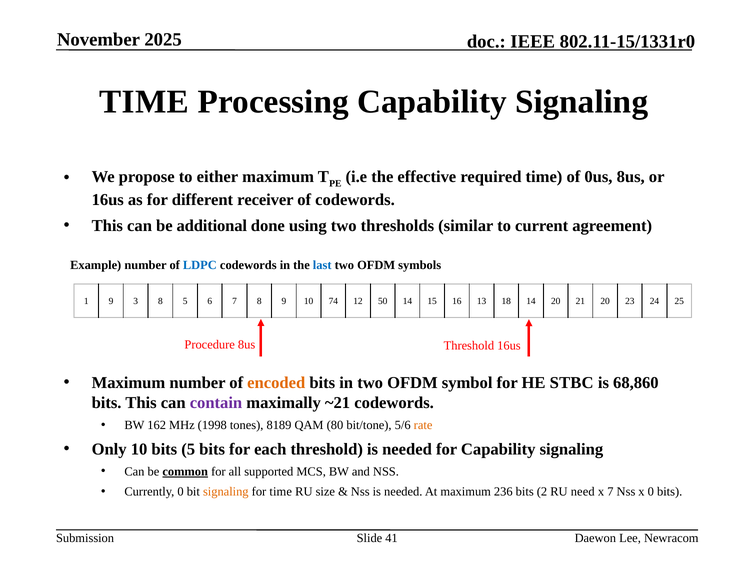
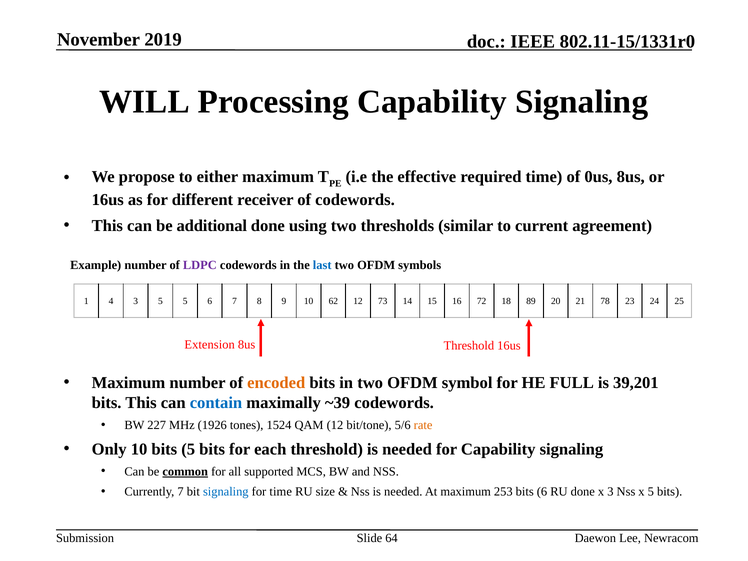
2025: 2025 -> 2019 (163, 40)
TIME: TIME -> WILL (144, 102)
LDPC colour: blue -> purple (200, 265)
1 9: 9 -> 4 (111, 301)
3 8: 8 -> 5 (160, 301)
74: 74 -> 62 (333, 301)
50: 50 -> 73 (383, 301)
13: 13 -> 72 (482, 301)
18 14: 14 -> 89 (531, 301)
21 20: 20 -> 78 (605, 301)
Procedure: Procedure -> Extension (210, 345)
STBC: STBC -> FULL (572, 383)
68,860: 68,860 -> 39,201 (636, 383)
contain colour: purple -> blue (216, 403)
~21: ~21 -> ~39 (338, 403)
162: 162 -> 227 (157, 425)
1998: 1998 -> 1926 (212, 425)
8189: 8189 -> 1524 (279, 425)
QAM 80: 80 -> 12 (335, 425)
Currently 0: 0 -> 7 (181, 492)
signaling colour: orange -> blue (226, 492)
236: 236 -> 253 (503, 492)
bits 2: 2 -> 6 (542, 492)
RU need: need -> done (583, 492)
x 7: 7 -> 3 (610, 492)
x 0: 0 -> 5 (651, 492)
41: 41 -> 64 (391, 538)
